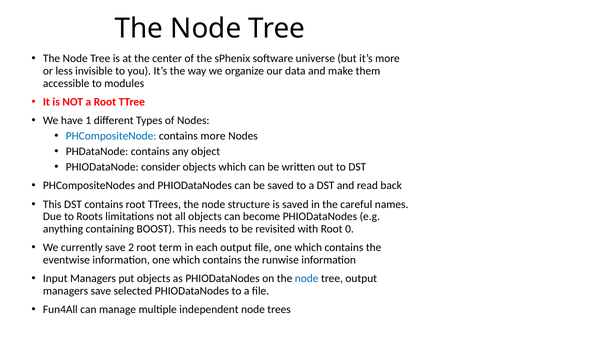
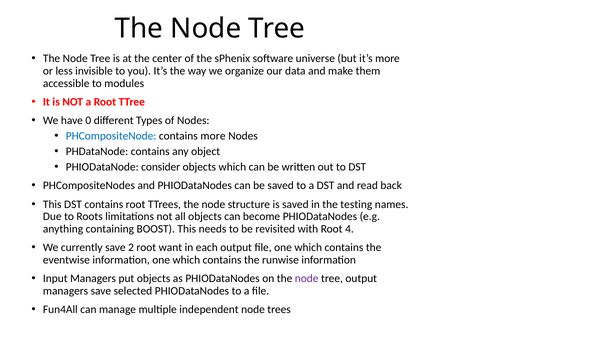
1: 1 -> 0 (88, 121)
careful: careful -> testing (356, 204)
0: 0 -> 4 (349, 229)
term: term -> want (170, 248)
node colour: blue -> purple (307, 279)
